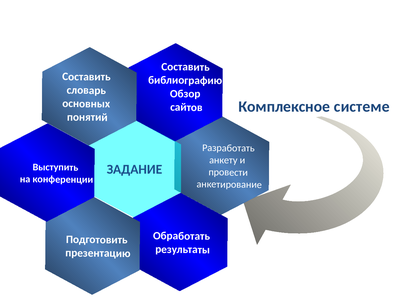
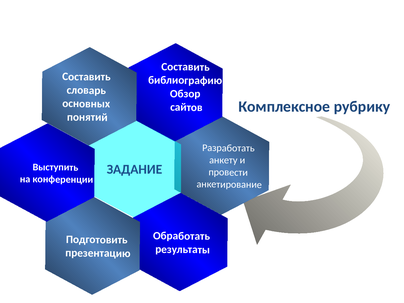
системе: системе -> рубрику (362, 107)
